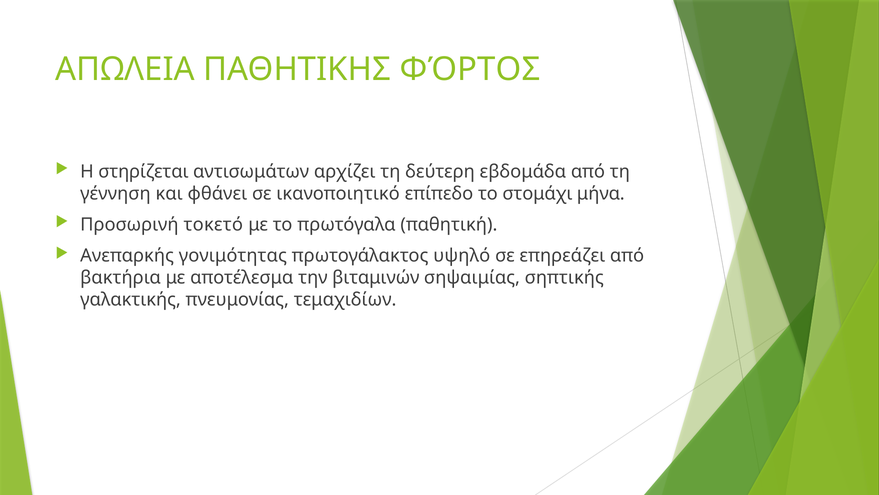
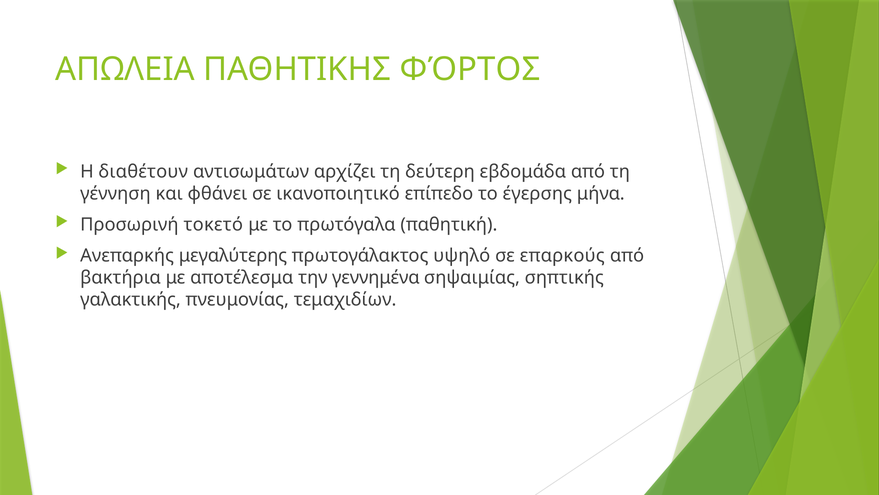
στηρίζεται: στηρίζεται -> διαθέτουν (143, 171)
στομάχι: στομάχι -> έγερσης (537, 193)
γονιμότητας: γονιμότητας -> μεγαλύτερης (233, 256)
επηρεάζει: επηρεάζει -> επαρκούς (562, 256)
βιταμινών: βιταμινών -> γεννημένα (376, 278)
